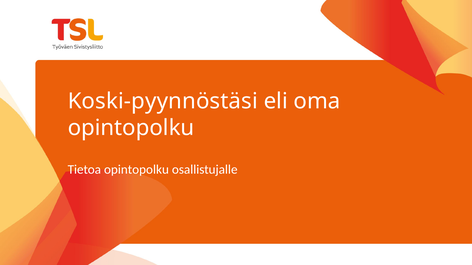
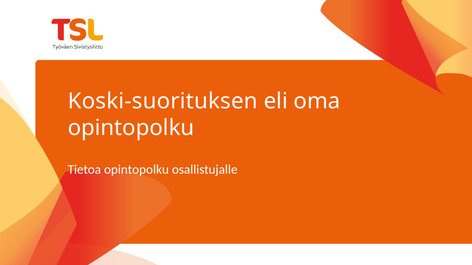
Koski-pyynnöstäsi: Koski-pyynnöstäsi -> Koski-suorituksen (163, 101)
